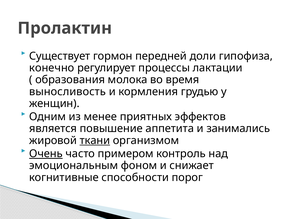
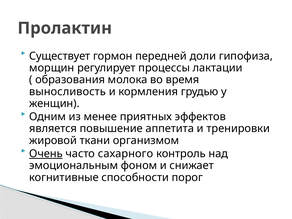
конечно: конечно -> морщин (52, 68)
занимались: занимались -> тренировки (238, 129)
ткани underline: present -> none (95, 140)
примером: примером -> сахарного (126, 154)
